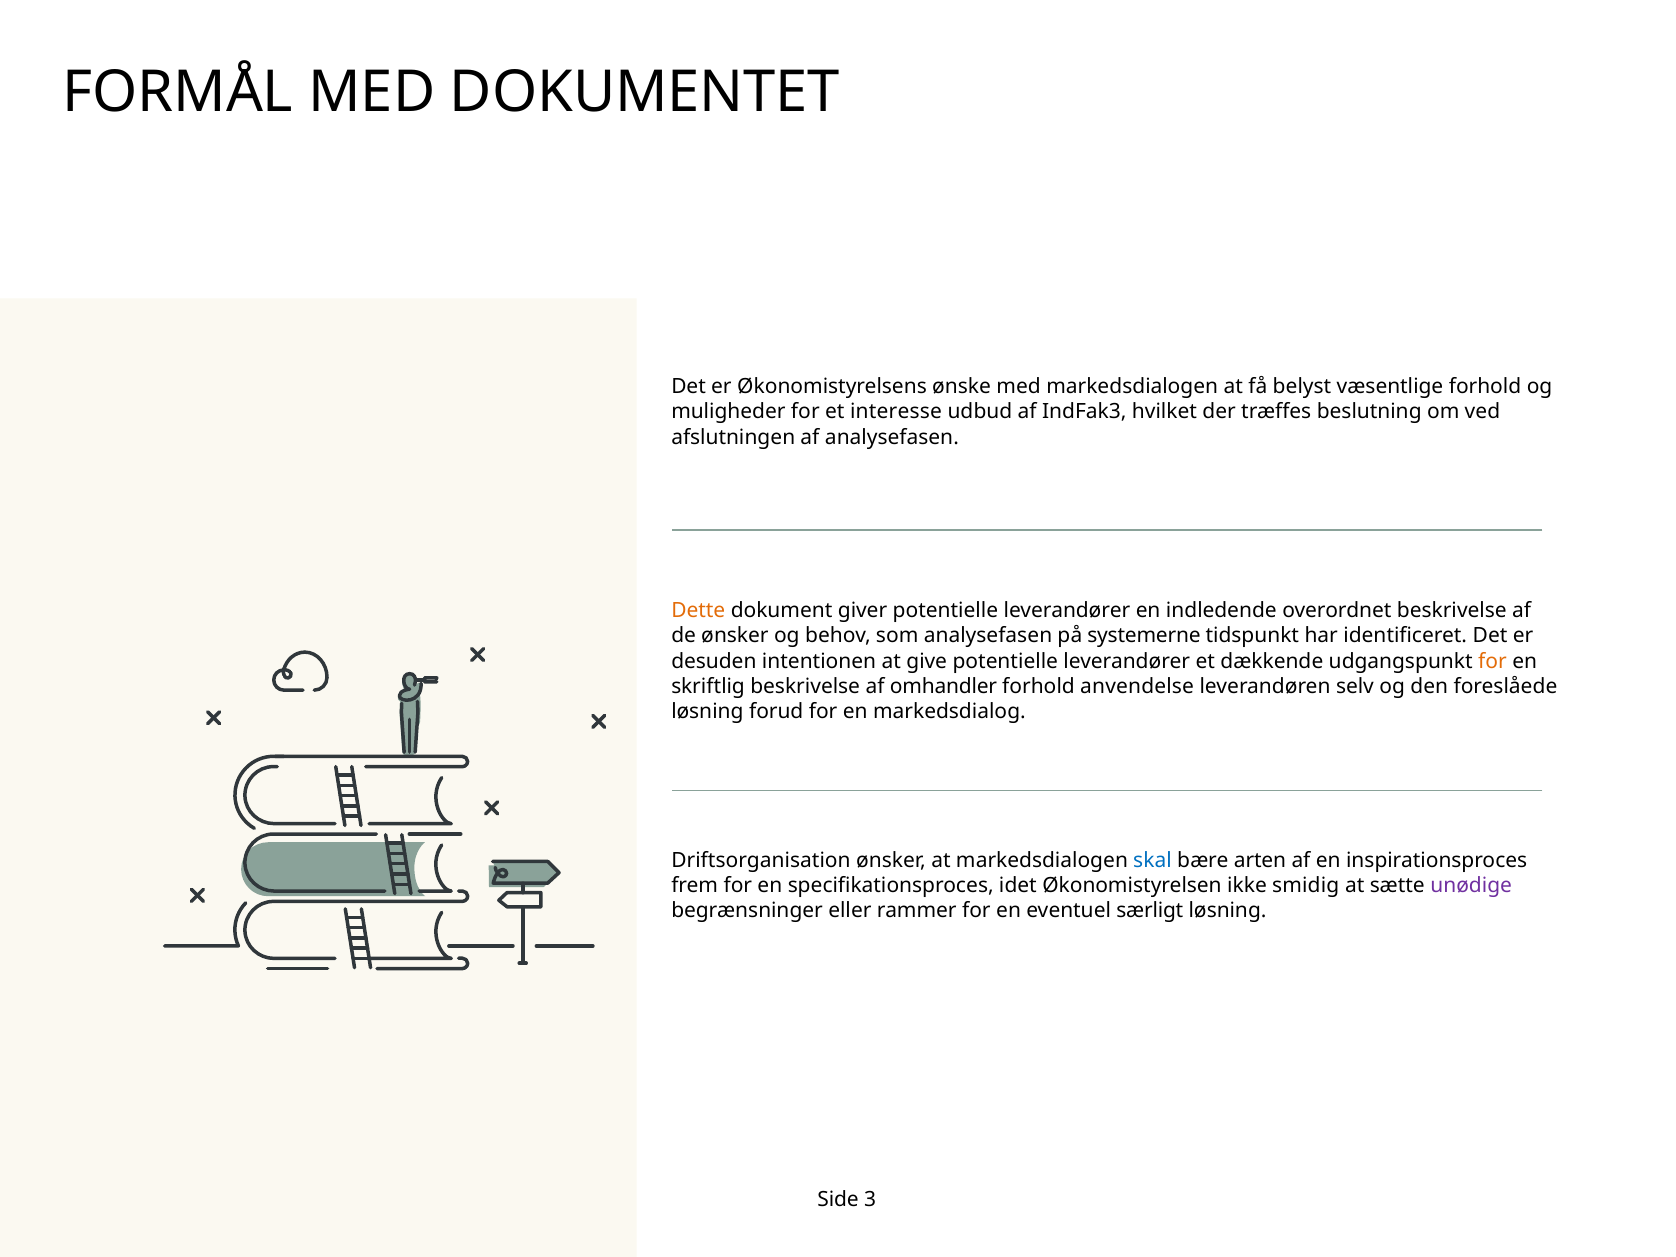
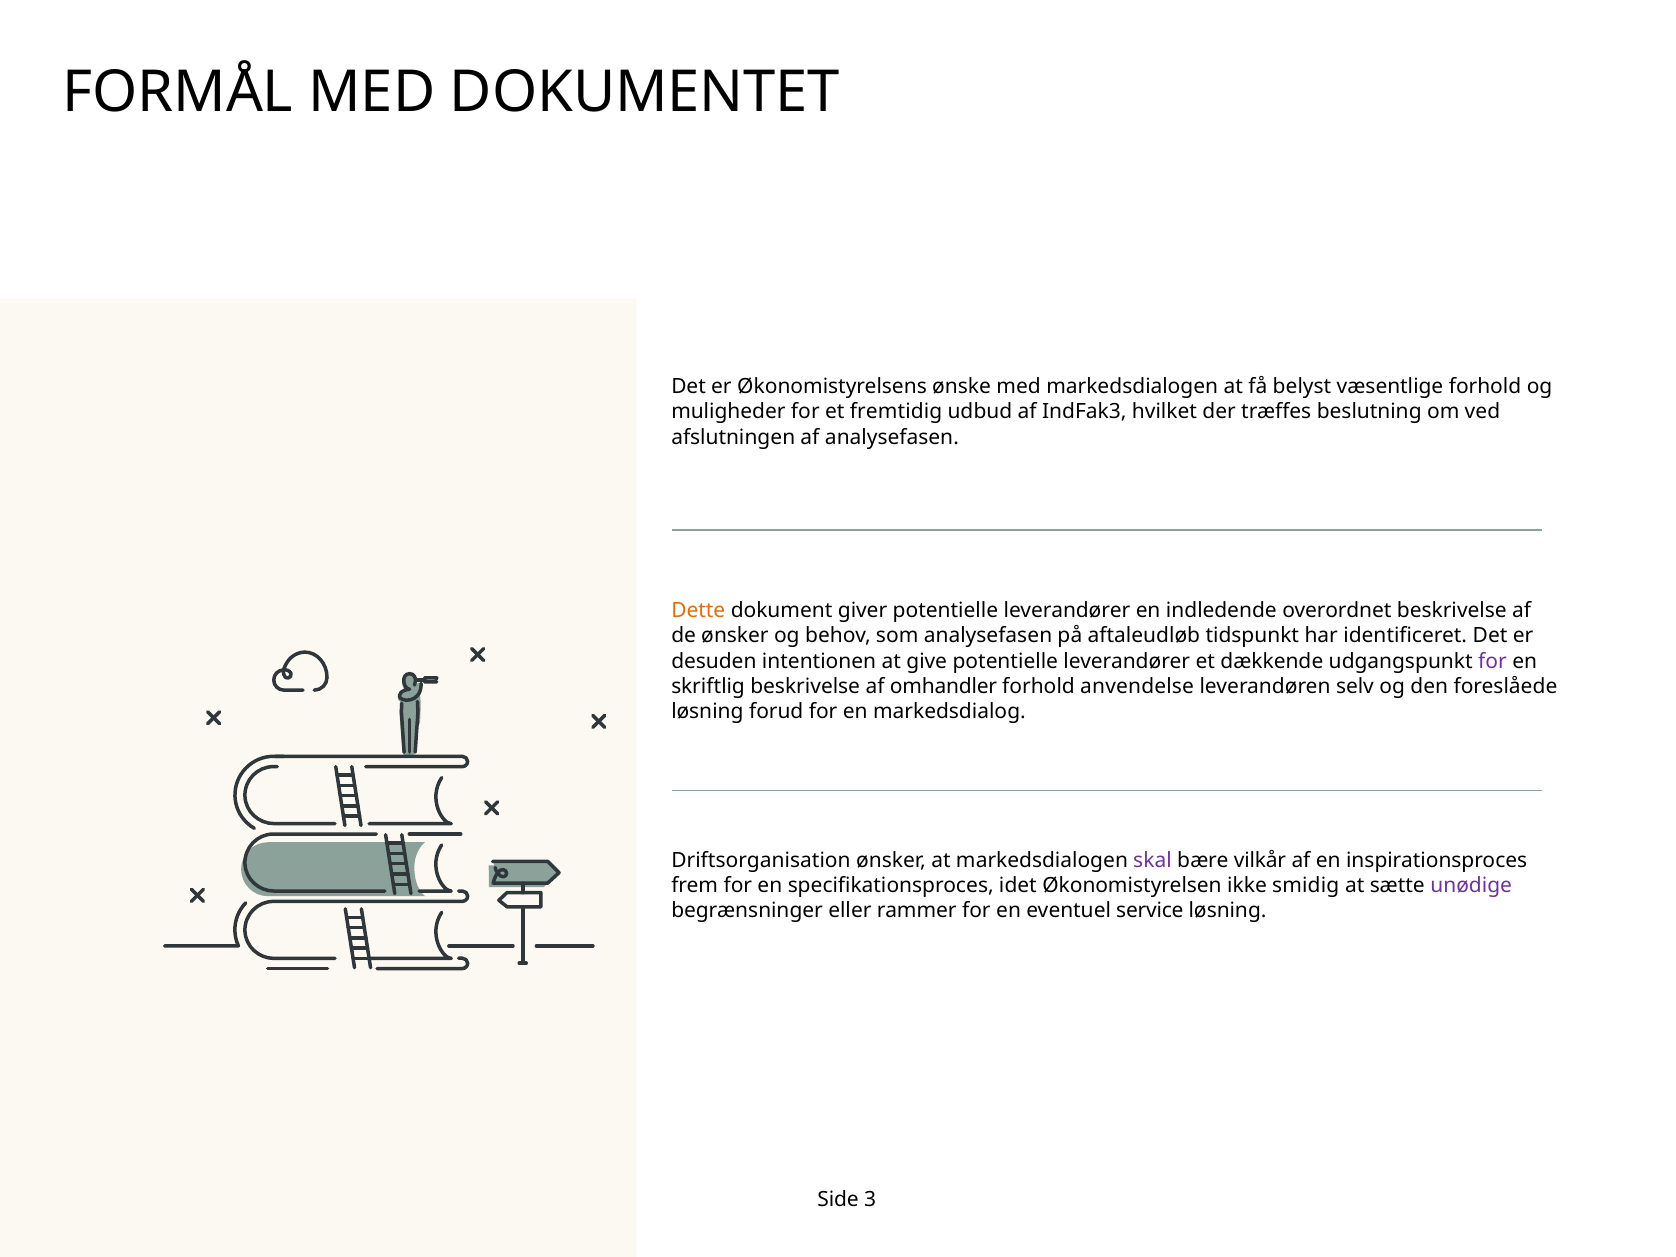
interesse: interesse -> fremtidig (896, 412)
systemerne: systemerne -> aftaleudløb (1144, 636)
for colour: orange -> purple (1492, 661)
skal colour: blue -> purple (1153, 860)
arten: arten -> vilkår (1260, 860)
særligt: særligt -> service (1150, 911)
